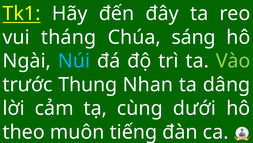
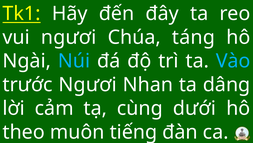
vui tháng: tháng -> ngươi (69, 37)
sáng: sáng -> táng (193, 37)
Vào colour: light green -> light blue (233, 61)
trước Thung: Thung -> Ngươi (88, 84)
